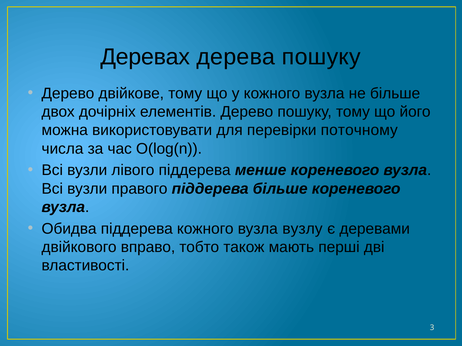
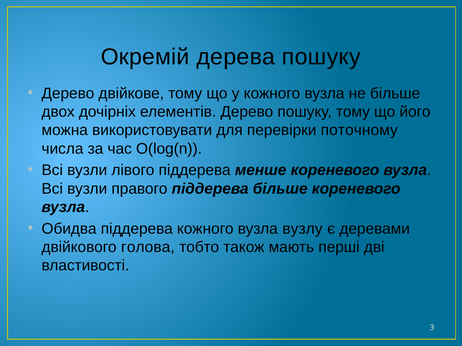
Деревах: Деревах -> Окремій (145, 57)
вправо: вправо -> голова (148, 247)
